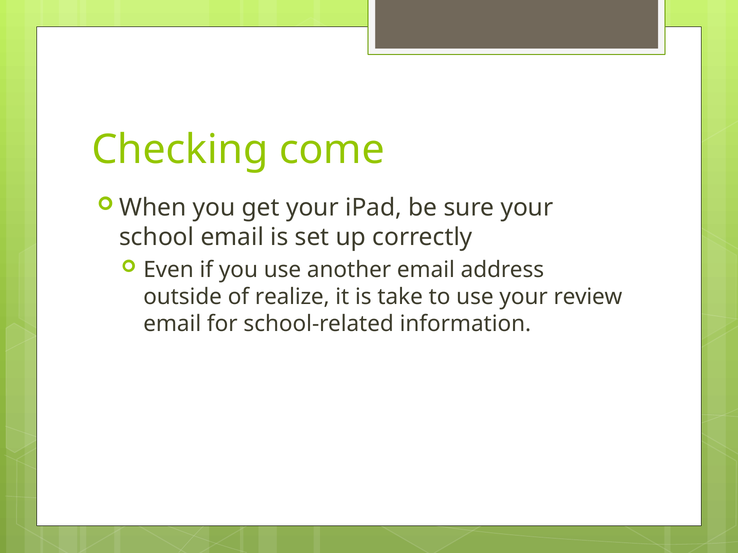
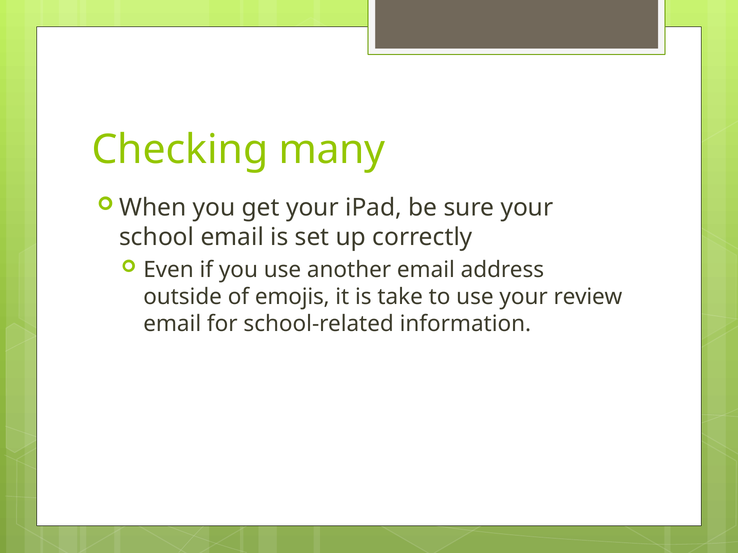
come: come -> many (332, 150)
realize: realize -> emojis (292, 297)
